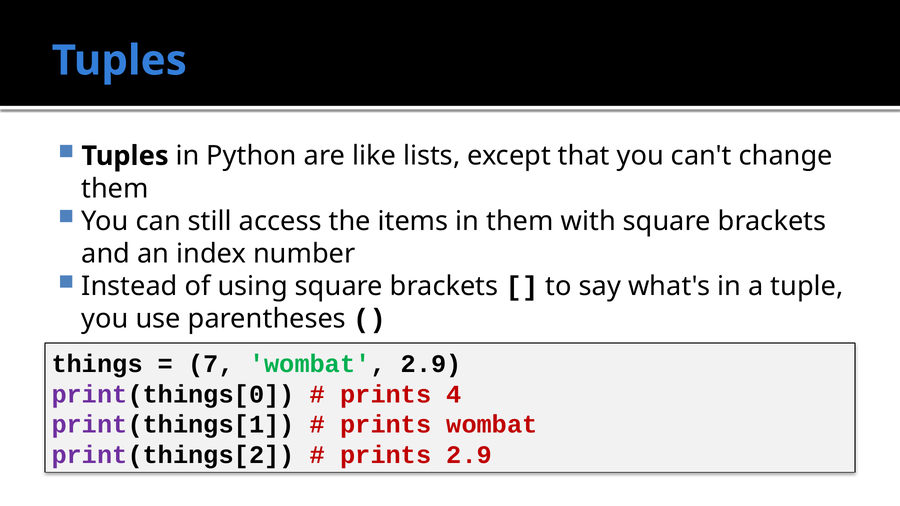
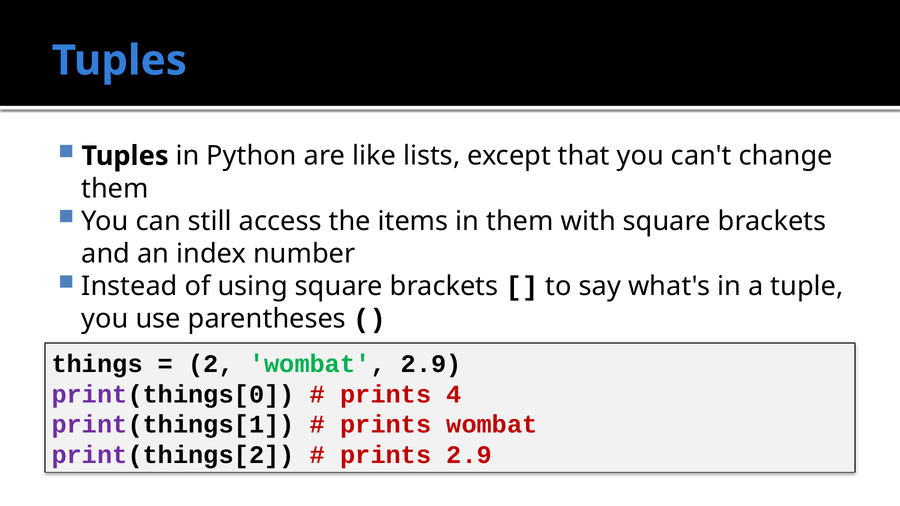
7: 7 -> 2 (211, 364)
